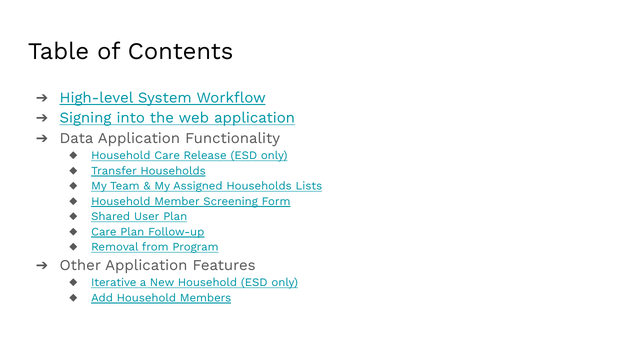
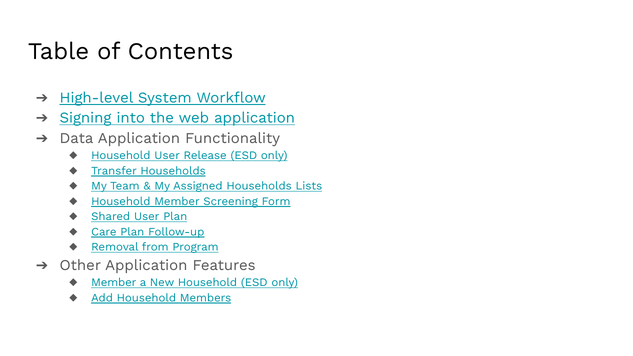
Household Care: Care -> User (167, 156)
Iterative: Iterative -> Member (114, 283)
